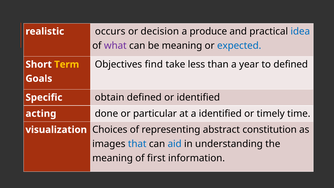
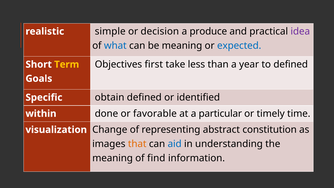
occurs: occurs -> simple (110, 31)
idea colour: blue -> purple (300, 31)
what colour: purple -> blue (115, 46)
find: find -> first (154, 64)
acting: acting -> within (41, 114)
particular: particular -> favorable (155, 114)
a identified: identified -> particular (220, 114)
Choices: Choices -> Change (110, 130)
that colour: blue -> orange (137, 144)
first: first -> find (156, 158)
